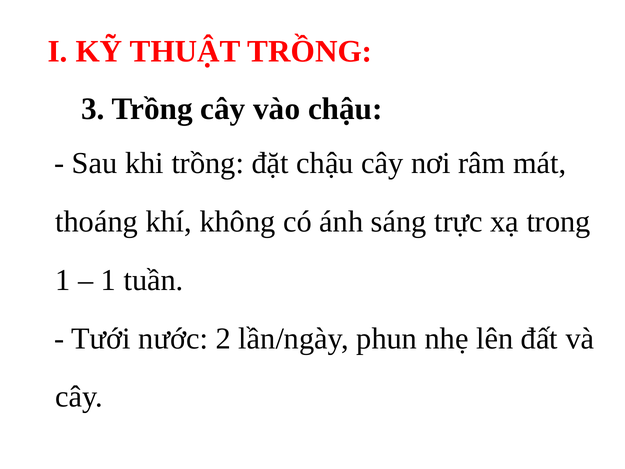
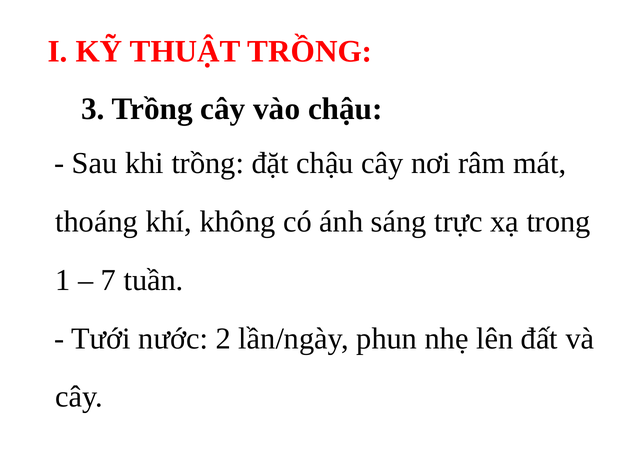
1: 1 -> 7 (108, 280)
